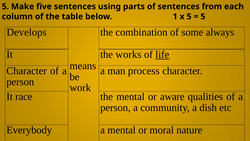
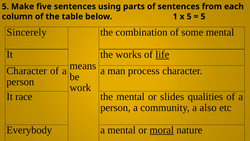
Develops: Develops -> Sincerely (27, 32)
some always: always -> mental (220, 32)
aware: aware -> slides (172, 96)
dish: dish -> also (208, 107)
moral underline: none -> present (162, 130)
